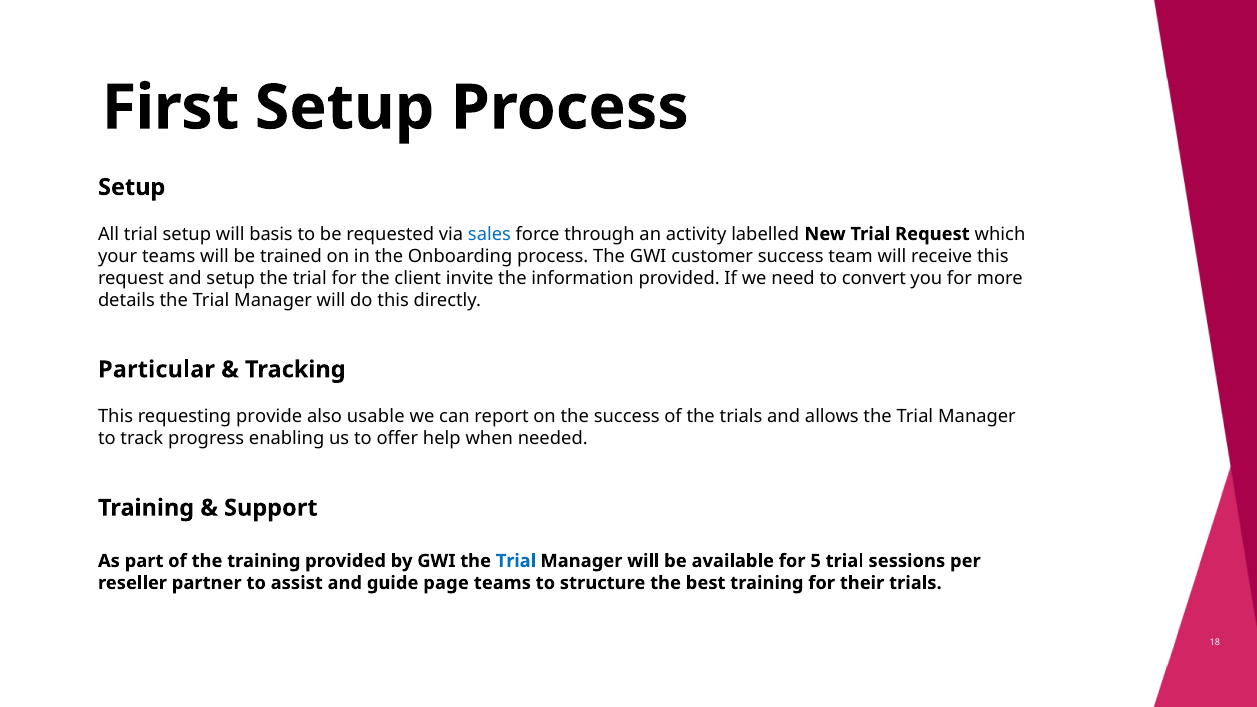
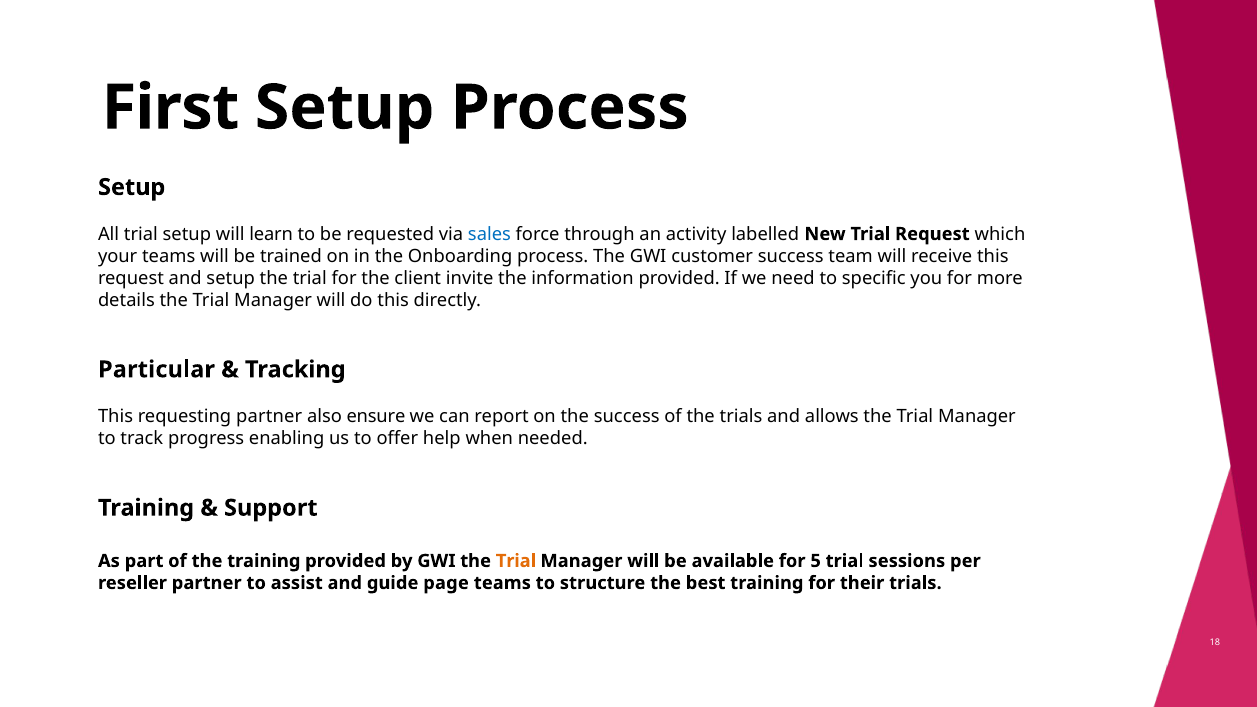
basis: basis -> learn (271, 234)
convert: convert -> specific (874, 278)
requesting provide: provide -> partner (269, 416)
usable: usable -> ensure (376, 416)
Trial colour: blue -> orange (516, 561)
